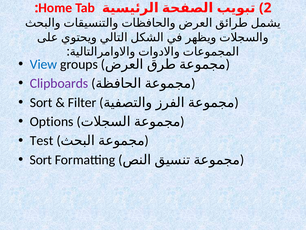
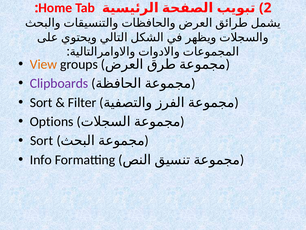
View colour: blue -> orange (43, 64)
Test: Test -> Sort (42, 140)
Sort: Sort -> Info (41, 159)
